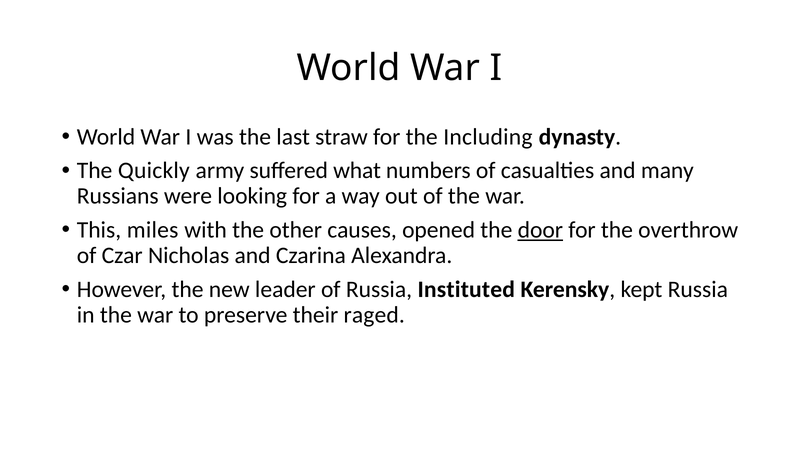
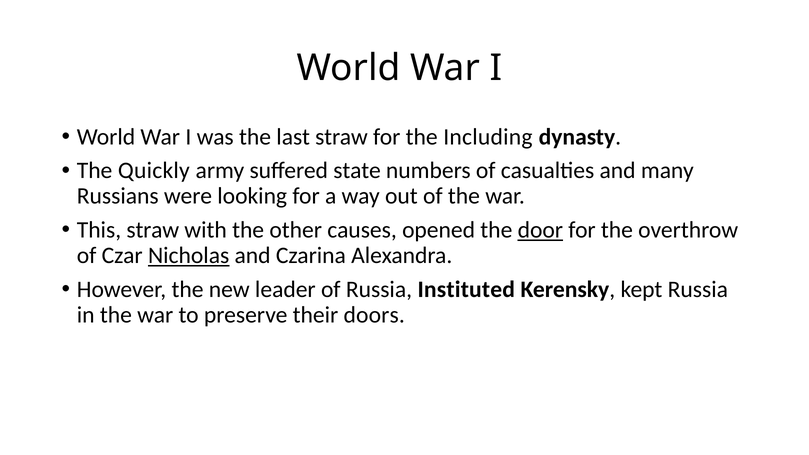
what: what -> state (357, 171)
This miles: miles -> straw (153, 230)
Nicholas underline: none -> present (189, 256)
raged: raged -> doors (374, 315)
